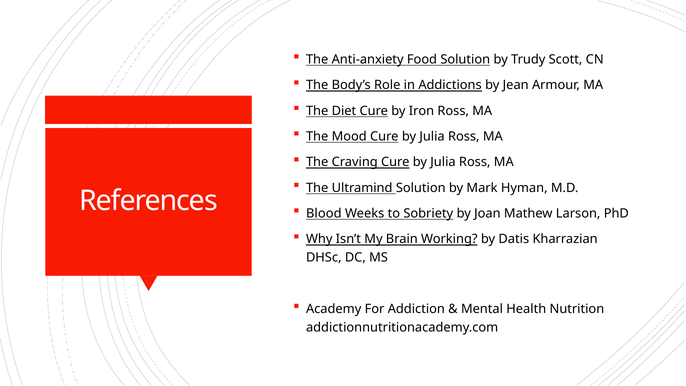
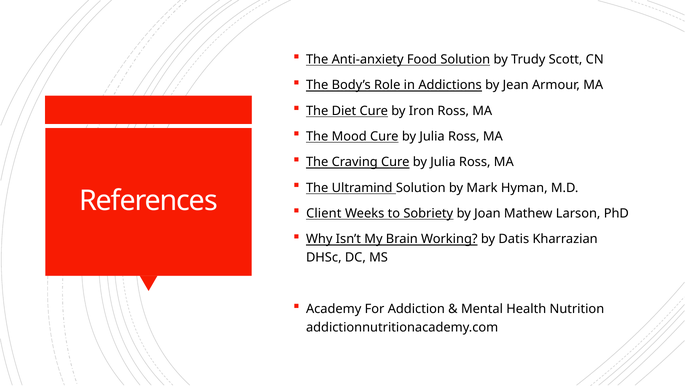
Blood: Blood -> Client (324, 213)
